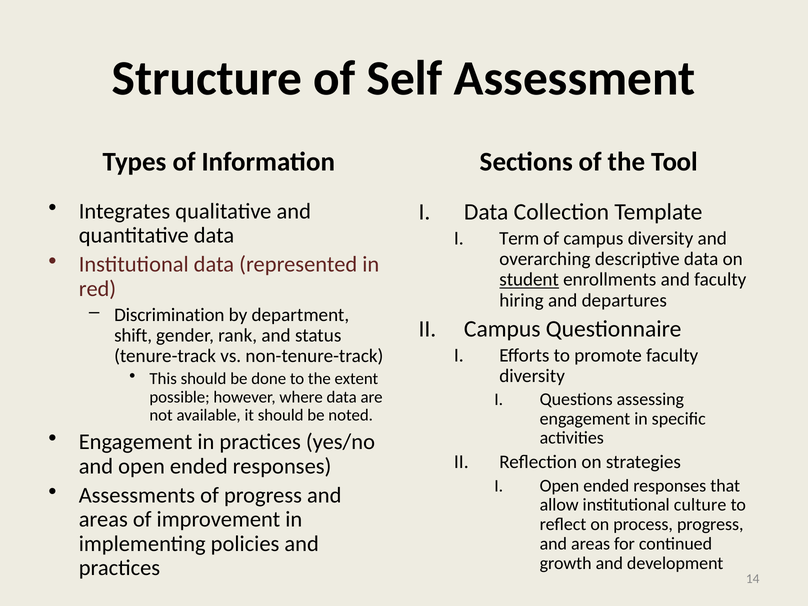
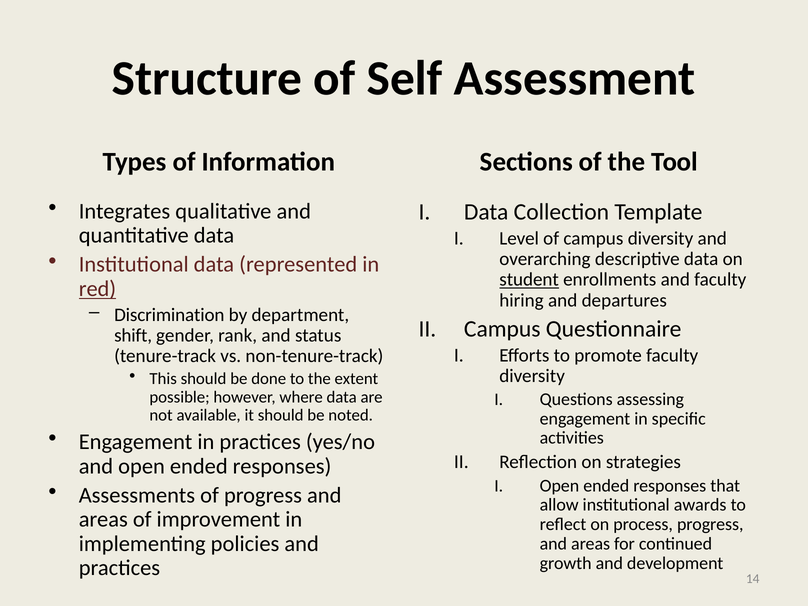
Term: Term -> Level (519, 238)
red underline: none -> present (97, 289)
culture: culture -> awards (700, 505)
